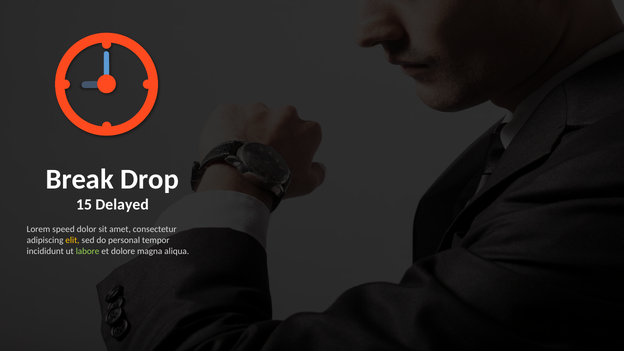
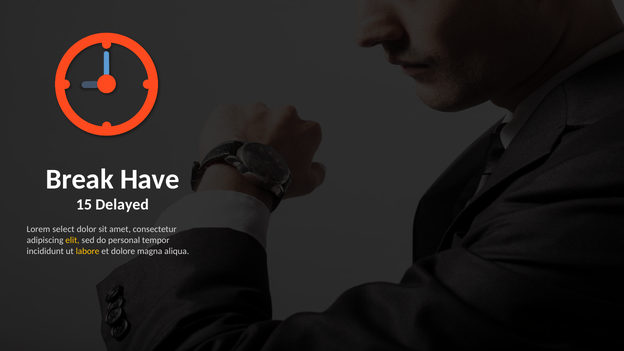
Drop: Drop -> Have (150, 179)
speed: speed -> select (63, 229)
labore colour: light green -> yellow (88, 251)
